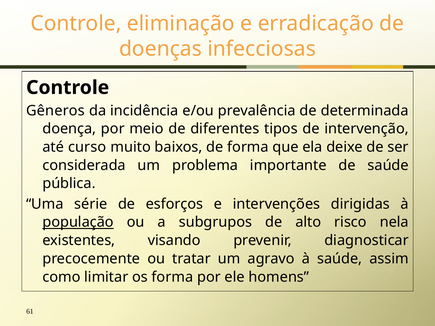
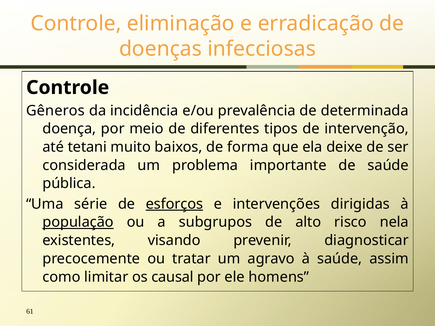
curso: curso -> tetani (87, 147)
esforços underline: none -> present (174, 204)
os forma: forma -> causal (173, 277)
